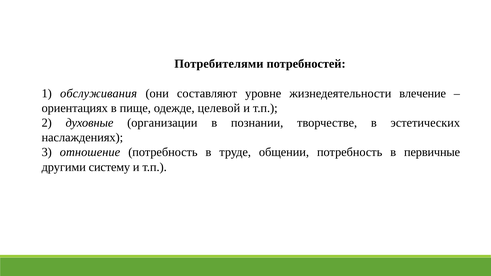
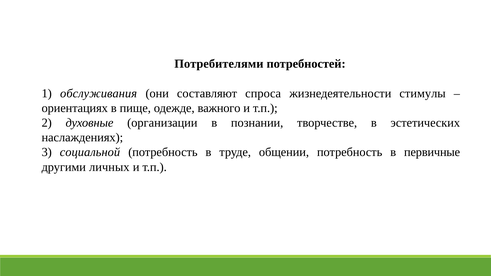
уровне: уровне -> спроса (263, 93)
влечение: влечение -> стимулы (423, 93)
целевой: целевой -> важного (219, 108)
отношение: отношение -> социальной (90, 152)
систему: систему -> личных (109, 167)
